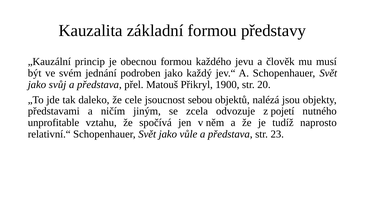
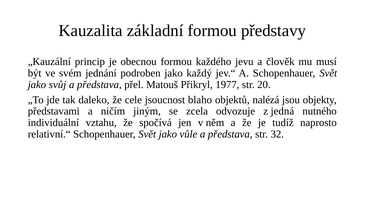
1900: 1900 -> 1977 (227, 85)
sebou: sebou -> blaho (200, 100)
pojetí: pojetí -> jedná (282, 111)
unprofitable: unprofitable -> individuální (53, 123)
23: 23 -> 32 (277, 134)
